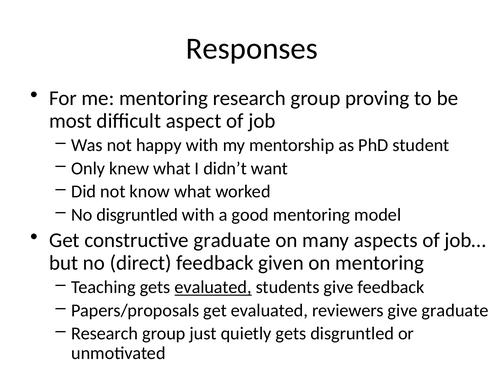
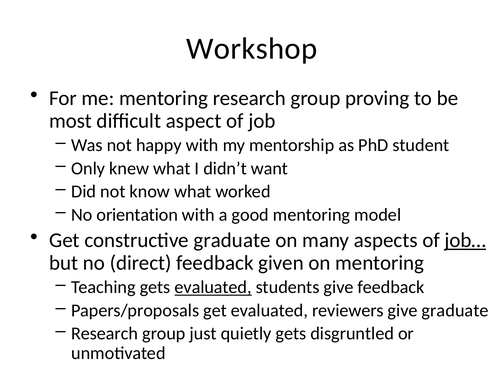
Responses: Responses -> Workshop (252, 49)
No disgruntled: disgruntled -> orientation (137, 215)
job… underline: none -> present (465, 240)
